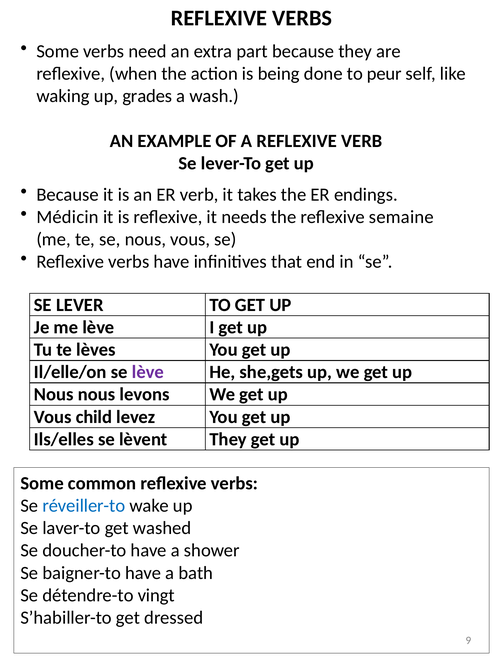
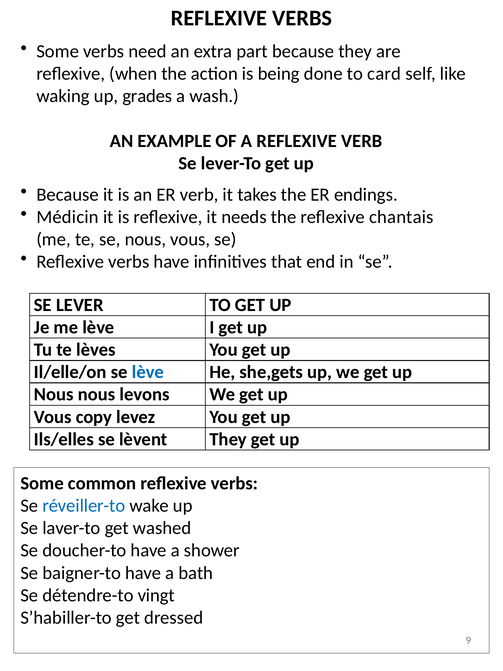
peur: peur -> card (384, 74)
semaine: semaine -> chantais (401, 217)
lève colour: purple -> blue (148, 372)
child: child -> copy (94, 417)
